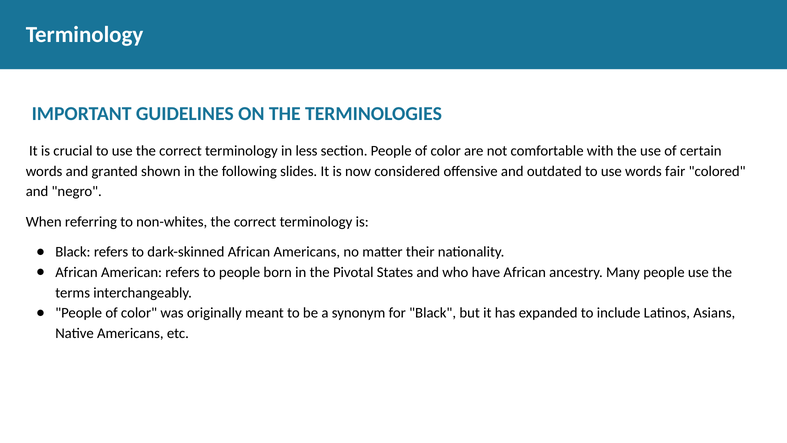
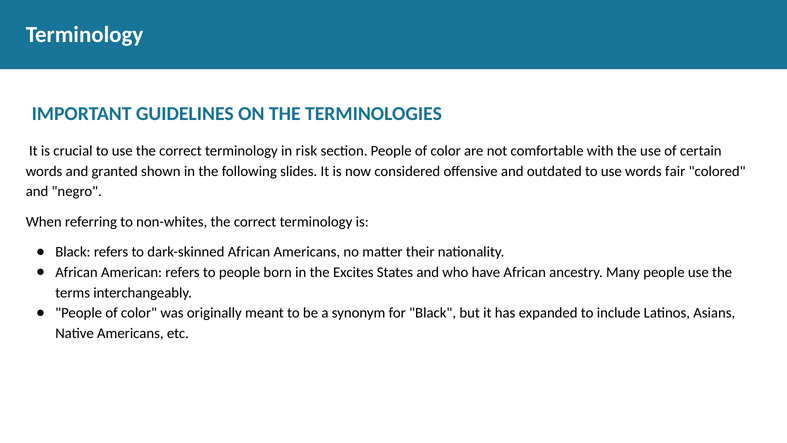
less: less -> risk (306, 151)
Pivotal: Pivotal -> Excites (353, 272)
